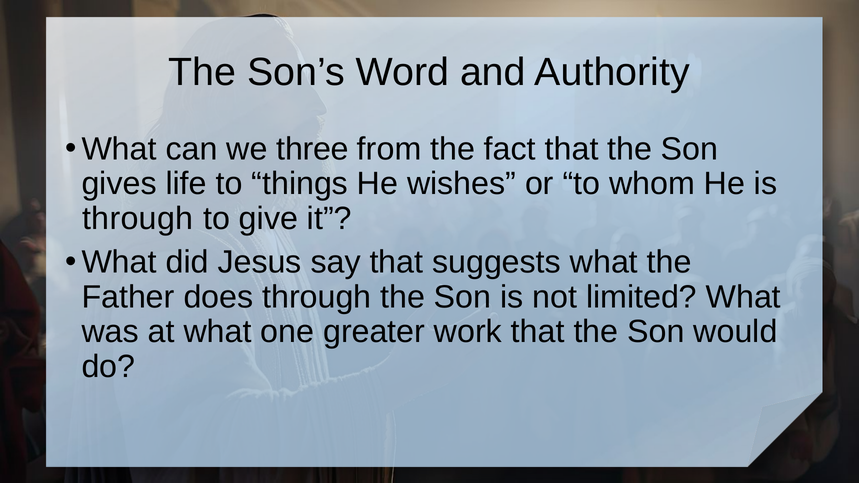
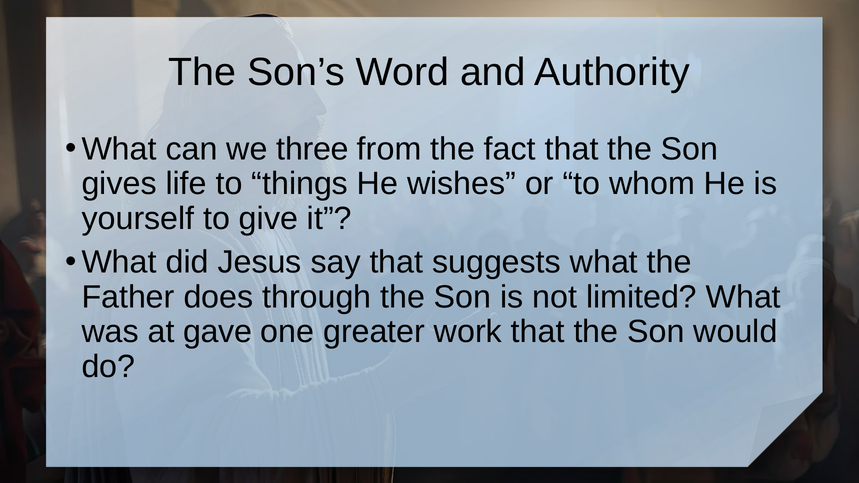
through: through -> yourself (138, 219)
at what: what -> gave (218, 332)
